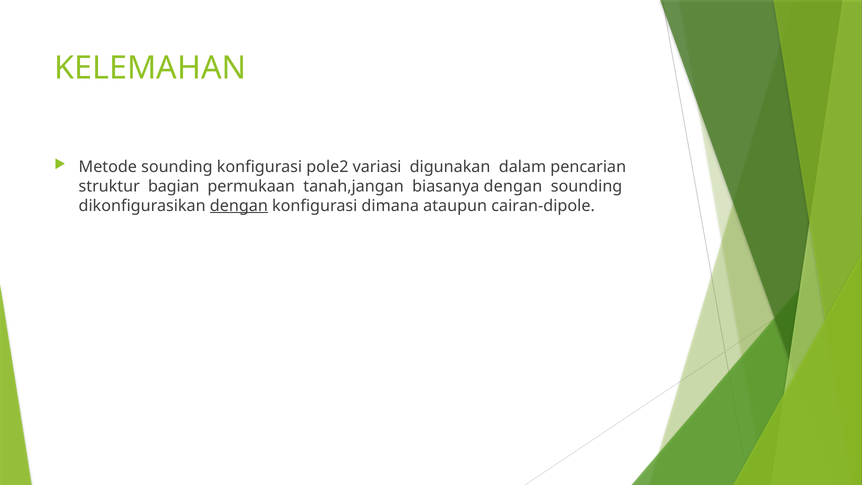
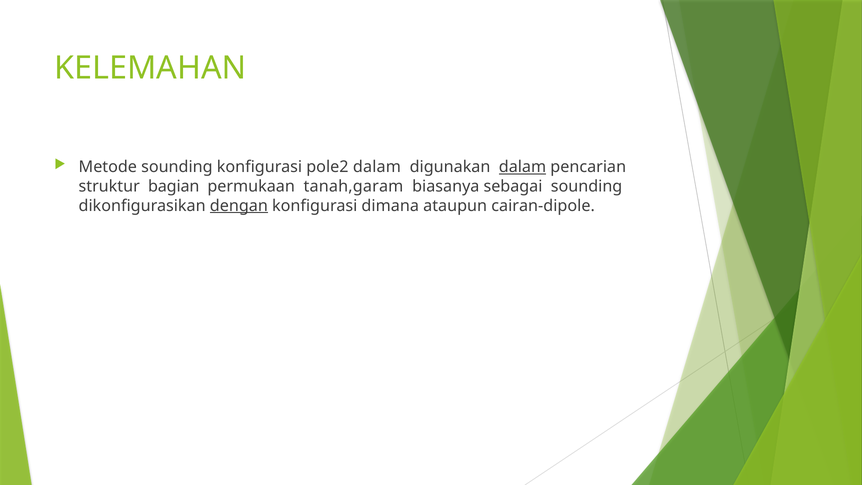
pole2 variasi: variasi -> dalam (377, 167)
dalam underline: none -> present (522, 167)
tanah,jangan: tanah,jangan -> tanah,garam (353, 186)
biasanya dengan: dengan -> sebagai (513, 186)
